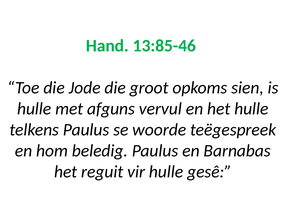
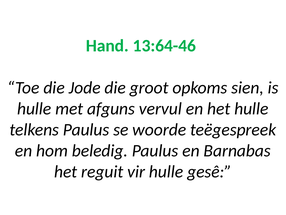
13:85-46: 13:85-46 -> 13:64-46 (164, 46)
